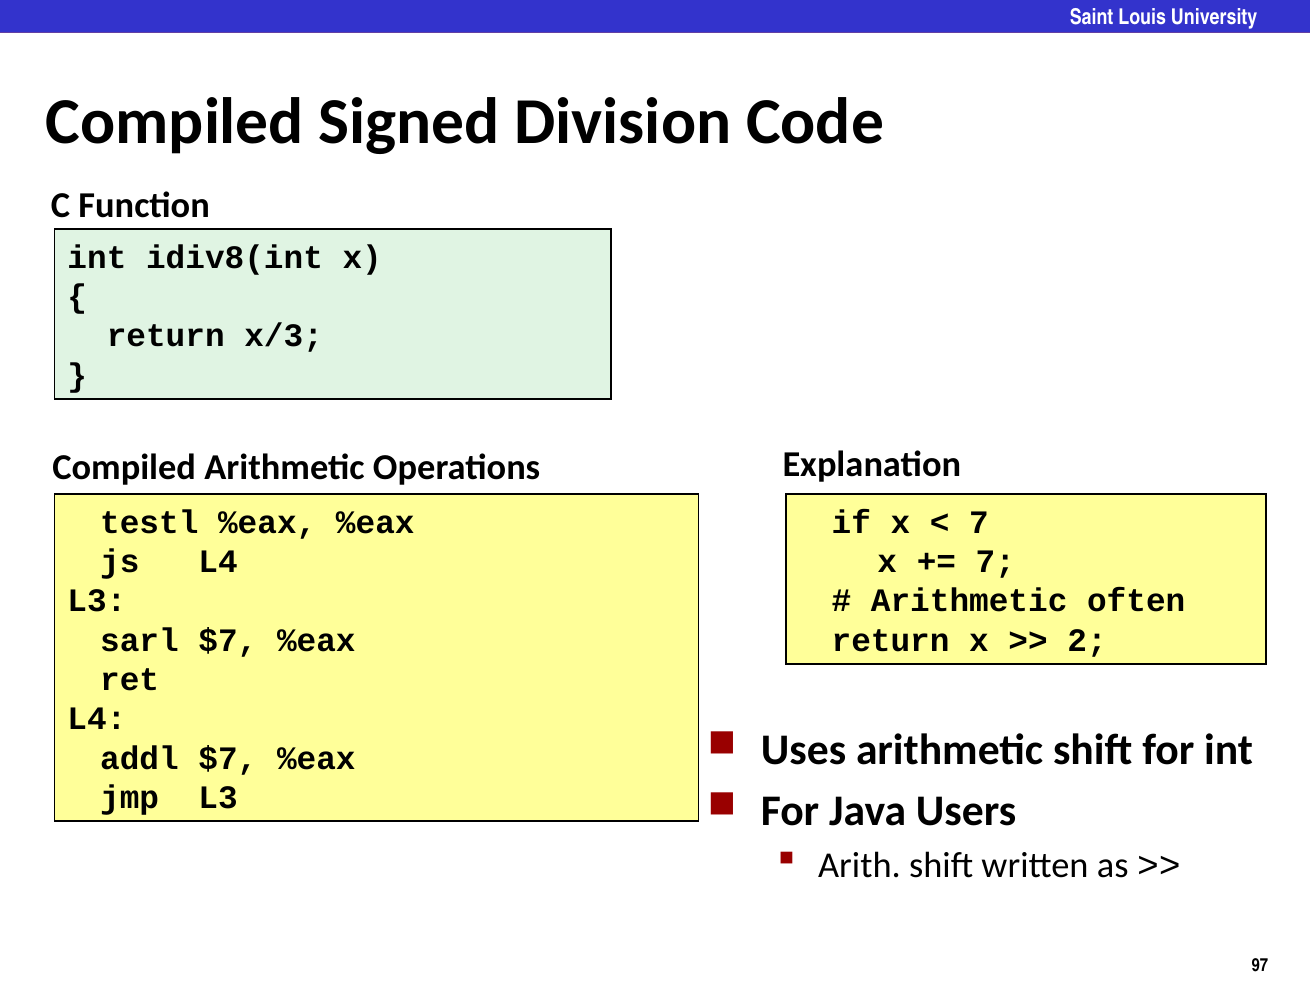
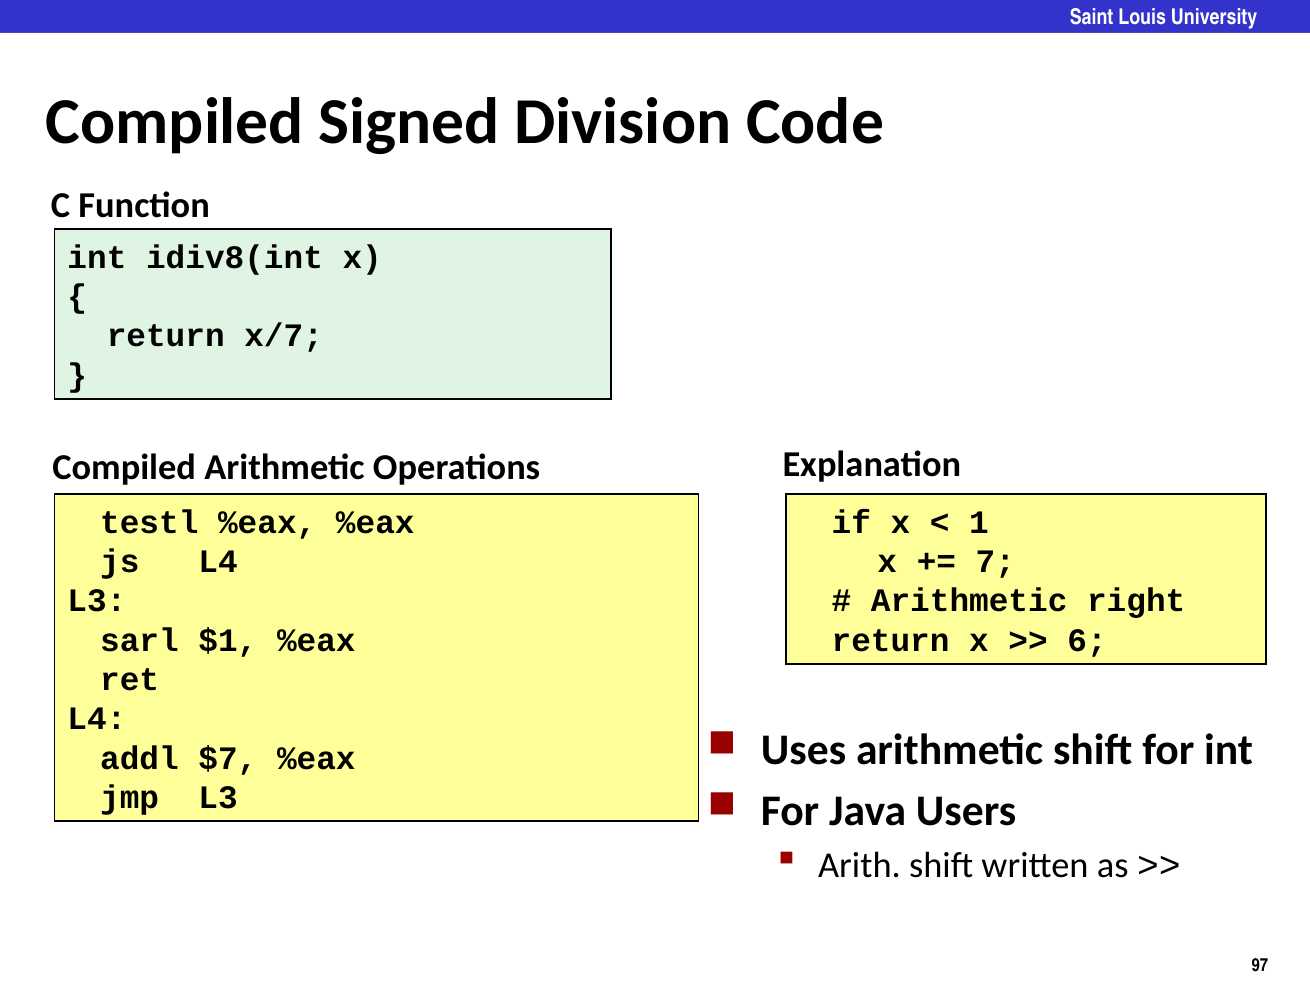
x/3: x/3 -> x/7 (284, 336)
7: 7 -> 1 (979, 523)
often: often -> right (1136, 601)
sarl $7: $7 -> $1 (228, 641)
2: 2 -> 6 (1087, 641)
